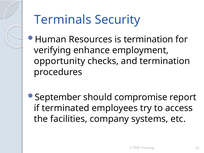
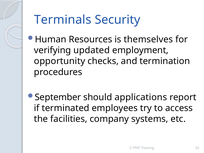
is termination: termination -> themselves (148, 39)
enhance: enhance -> updated (92, 50)
compromise: compromise -> applications (141, 97)
